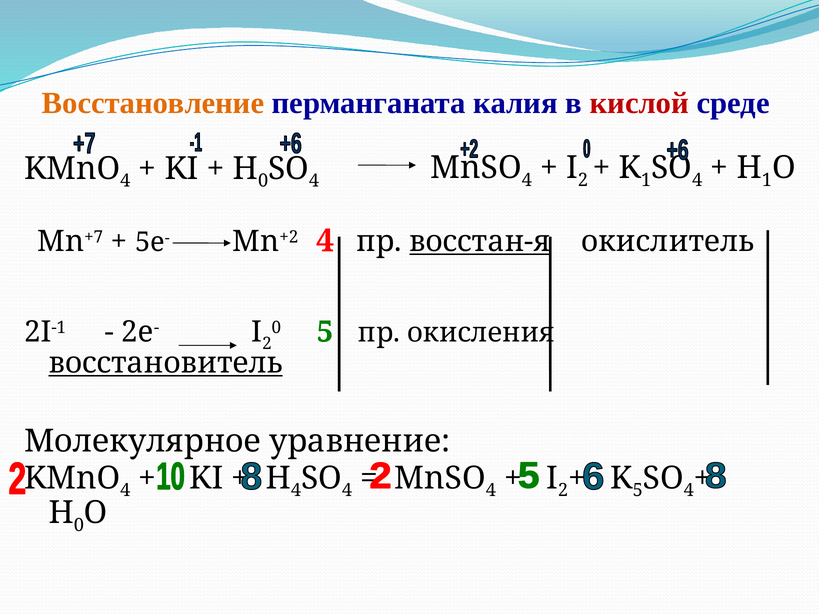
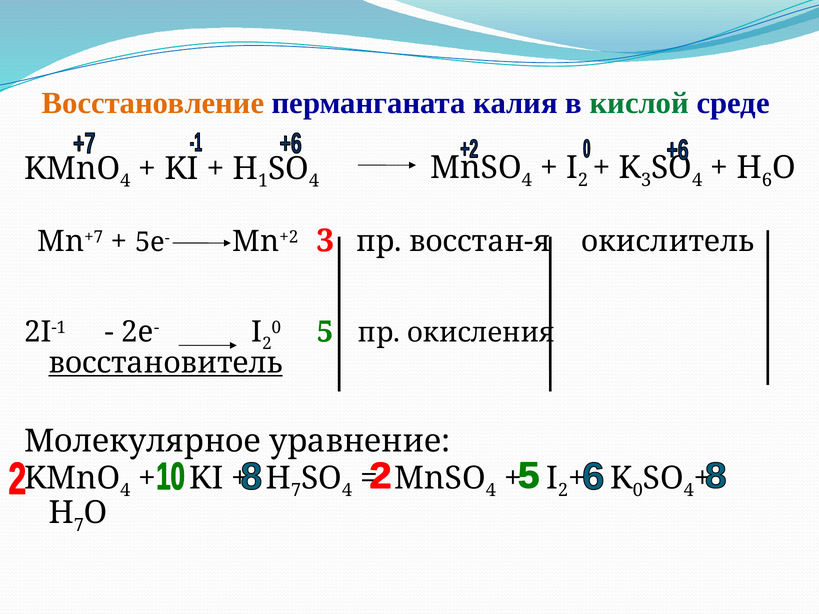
кислой colour: red -> green (639, 103)
1: 1 -> 3 (646, 180)
1: 1 -> 6 (767, 180)
0: 0 -> 1 (263, 181)
Mn+2 4: 4 -> 3 (325, 241)
восстан-я underline: present -> none (480, 242)
4: 4 -> 7 (296, 491)
5: 5 -> 0 (638, 491)
0: 0 -> 7 (79, 525)
